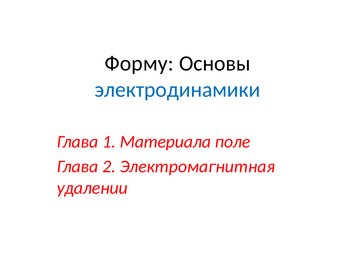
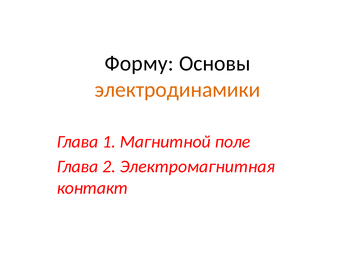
электродинамики colour: blue -> orange (177, 89)
Материала: Материала -> Магнитной (165, 141)
удалении: удалении -> контакт (92, 187)
